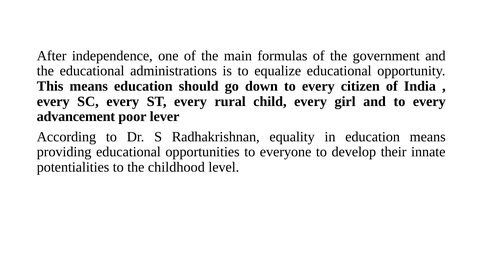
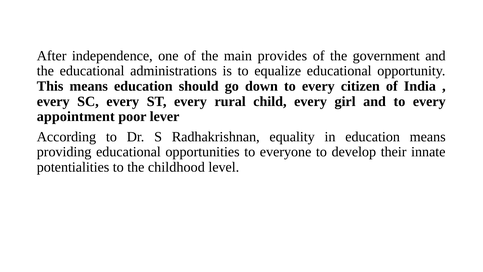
formulas: formulas -> provides (282, 56)
advancement: advancement -> appointment (76, 116)
